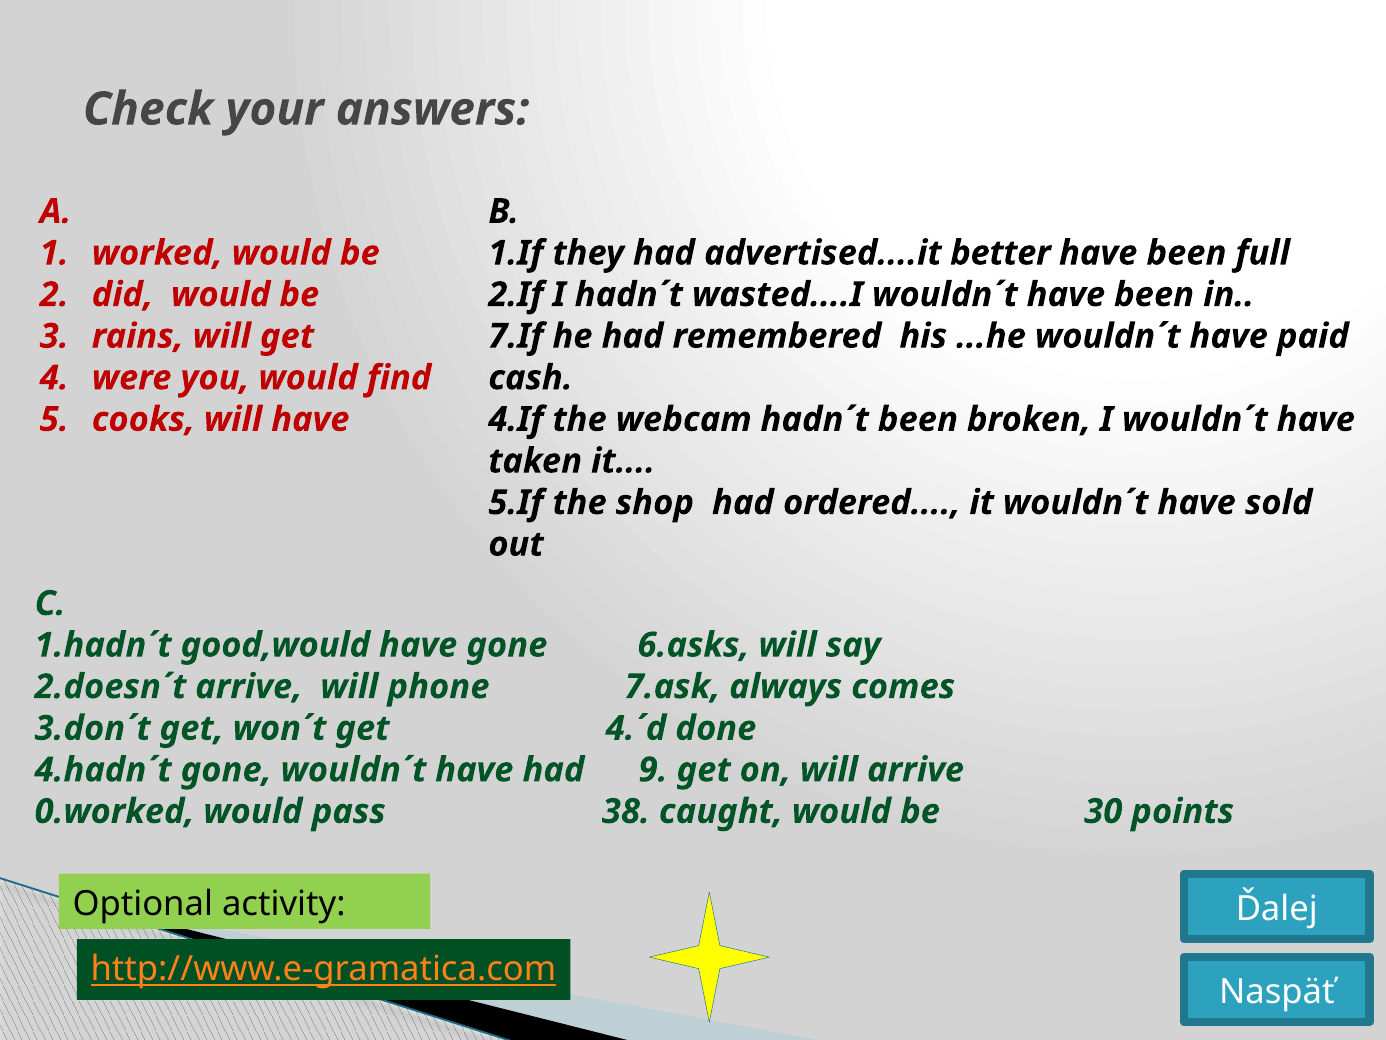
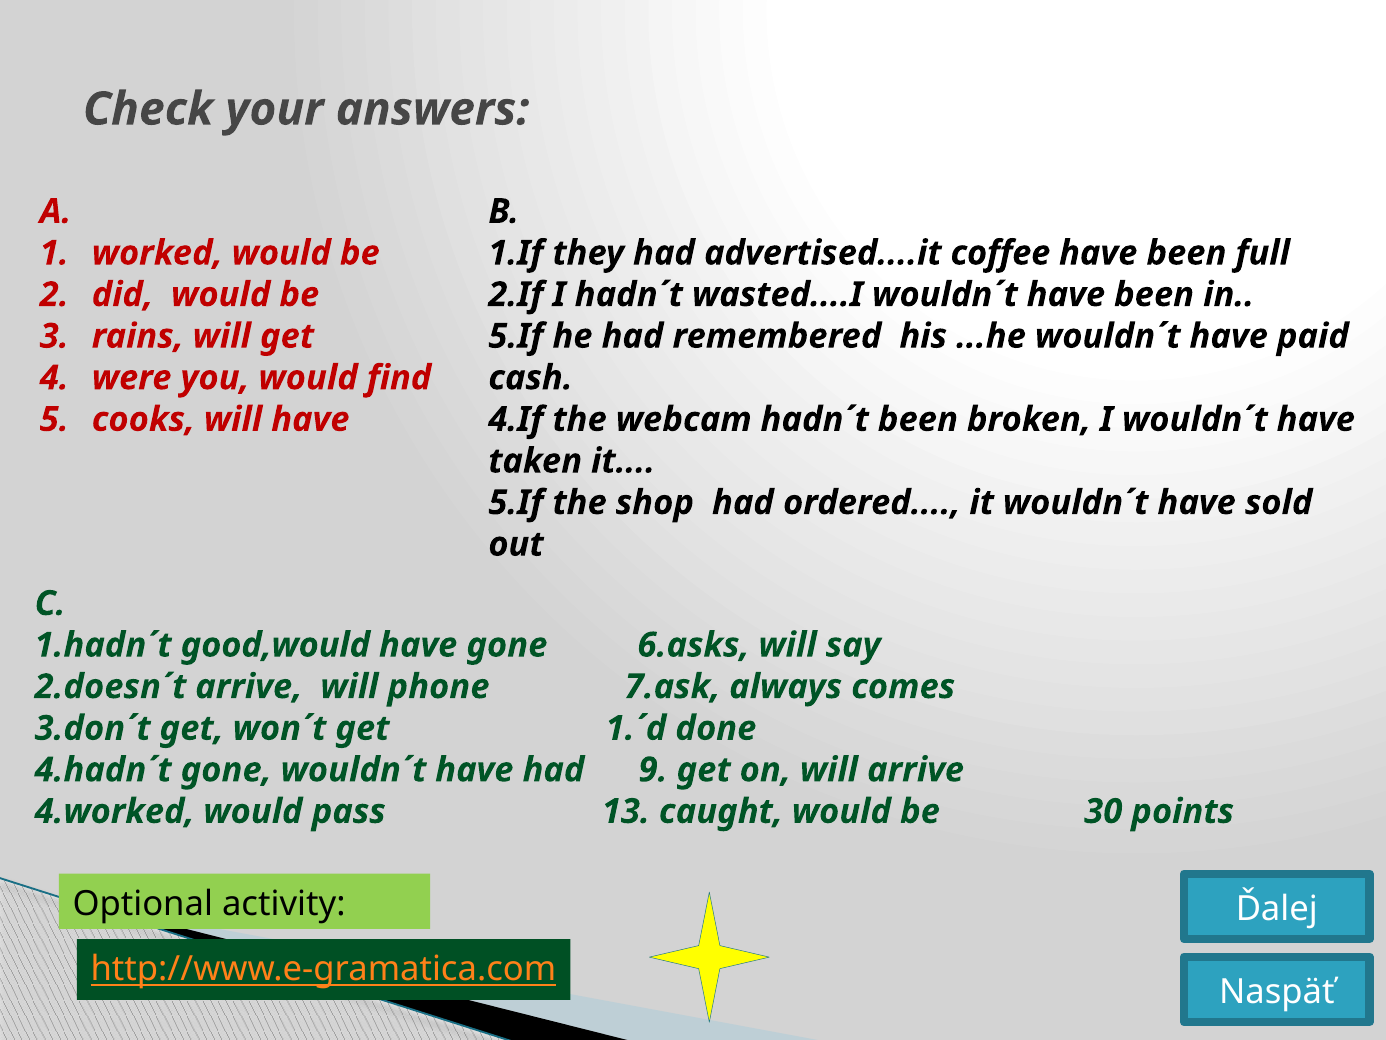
better: better -> coffee (1000, 253)
7.If: 7.If -> 5.If (516, 336)
4.´d: 4.´d -> 1.´d (636, 728)
0.worked: 0.worked -> 4.worked (115, 811)
38: 38 -> 13 (626, 811)
